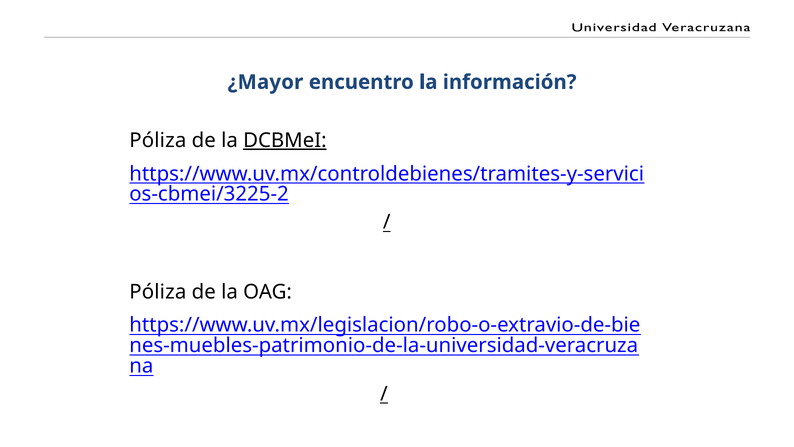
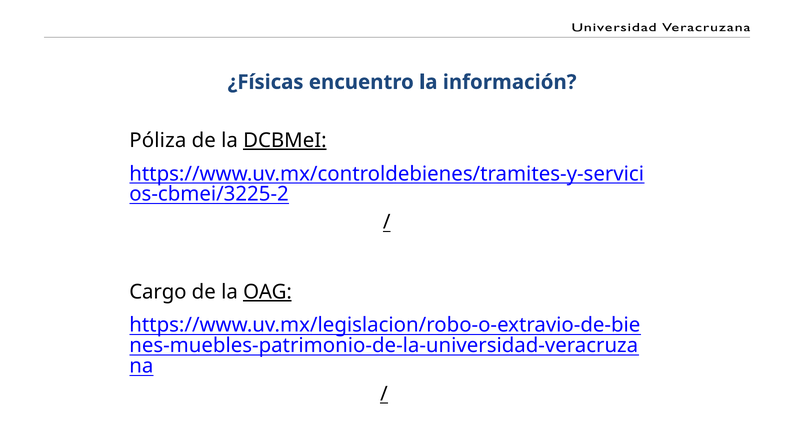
¿Mayor: ¿Mayor -> ¿Físicas (266, 82)
Póliza: Póliza -> Cargo (158, 292)
OAG underline: none -> present (267, 292)
